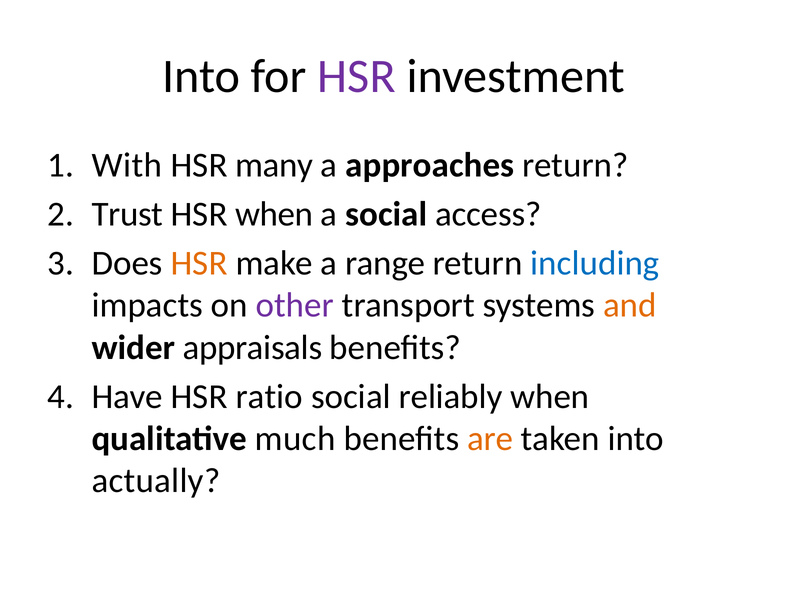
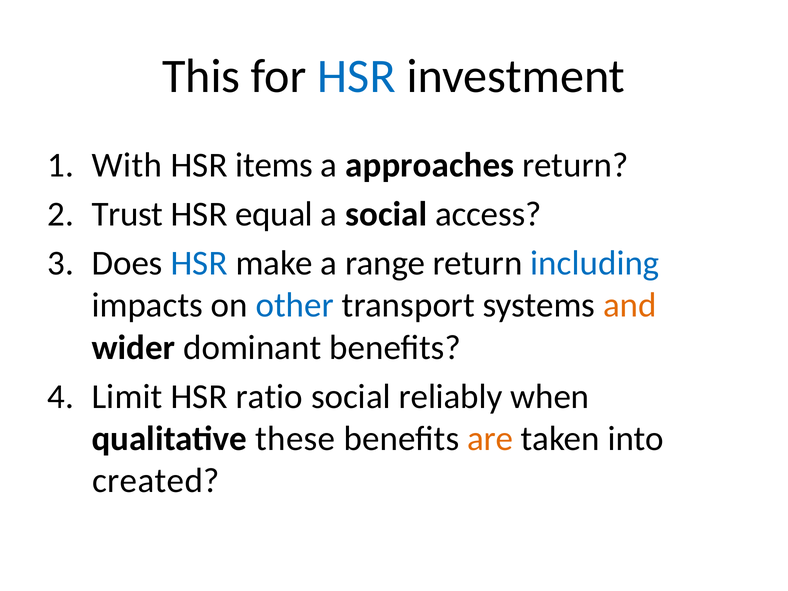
Into: Into -> This (201, 76)
HSR colour: purple -> blue (357, 76)
many: many -> items (274, 165)
HSR when: when -> equal (274, 214)
HSR colour: orange -> blue (199, 263)
other colour: purple -> blue (295, 305)
appraisals: appraisals -> dominant (252, 347)
Have: Have -> Limit (127, 397)
much: much -> these (295, 439)
actually: actually -> created (156, 481)
